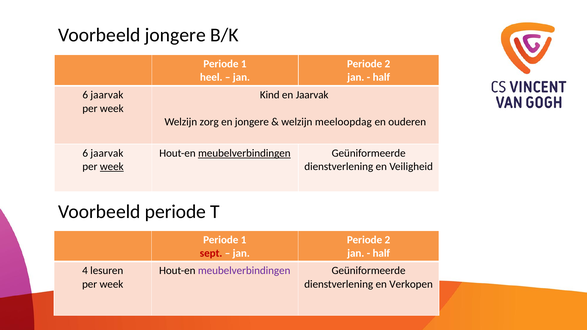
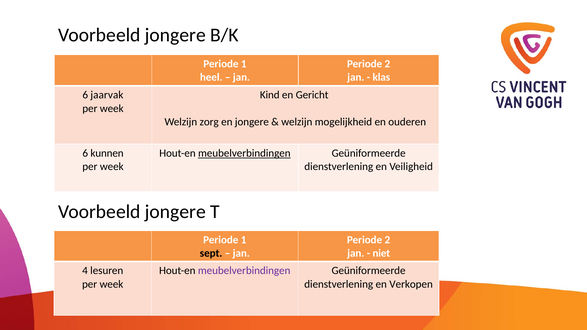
half: half -> klas (381, 77)
en Jaarvak: Jaarvak -> Gericht (312, 95)
meeloopdag: meeloopdag -> mogelijkheid (343, 122)
jaarvak: jaarvak -> kunnen (107, 153)
week underline: present -> none (112, 167)
periode: periode -> jongere (175, 212)
sept colour: red -> black (211, 253)
half: half -> niet (381, 253)
